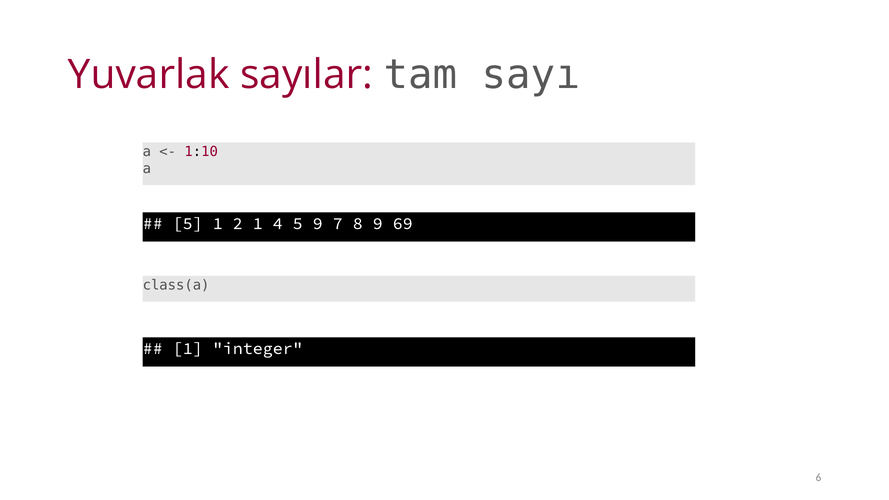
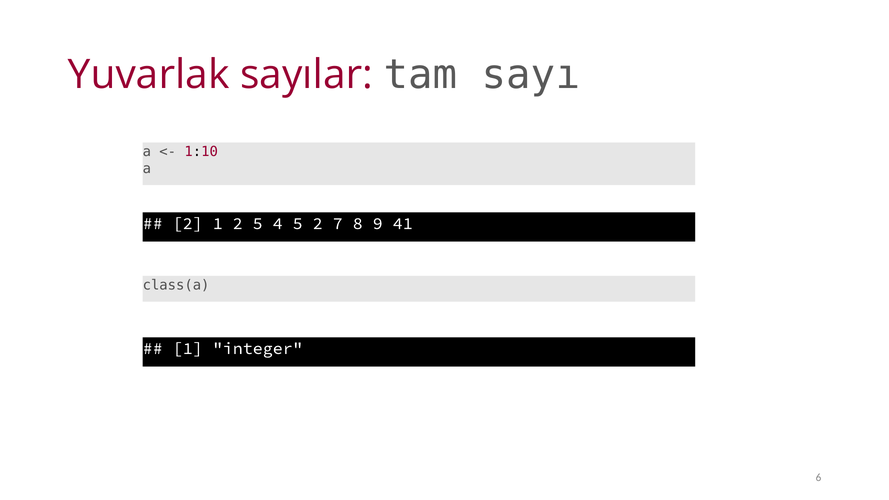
5: 5 -> 2 (188, 224)
2 1: 1 -> 5 (258, 224)
5 9: 9 -> 2 (318, 224)
69: 69 -> 41 (403, 224)
